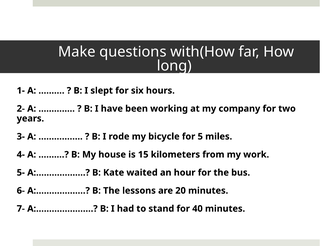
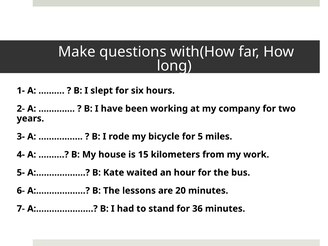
40: 40 -> 36 (197, 209)
